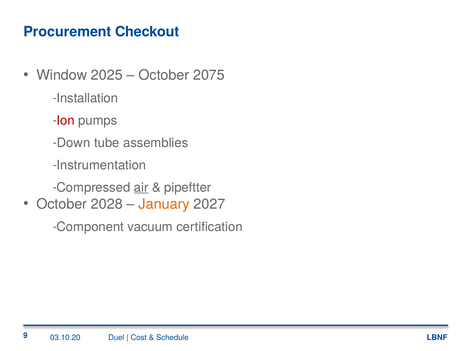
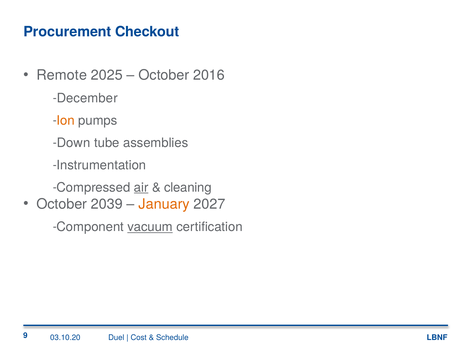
Window: Window -> Remote (62, 75)
2075: 2075 -> 2016 (209, 75)
Installation: Installation -> December (87, 98)
Ion colour: red -> orange (66, 121)
pipeftter: pipeftter -> cleaning (188, 188)
2028: 2028 -> 2039 (107, 204)
vacuum underline: none -> present (150, 227)
